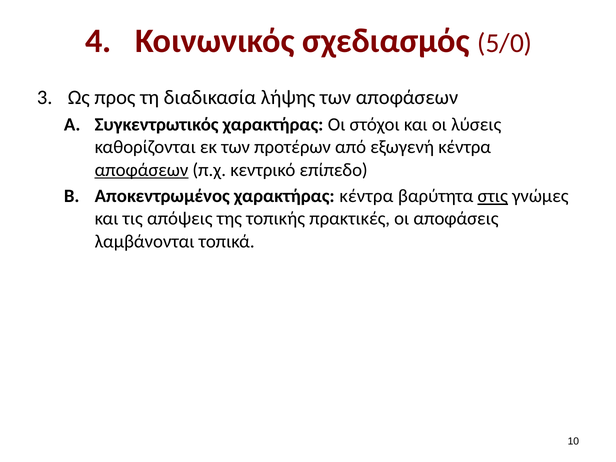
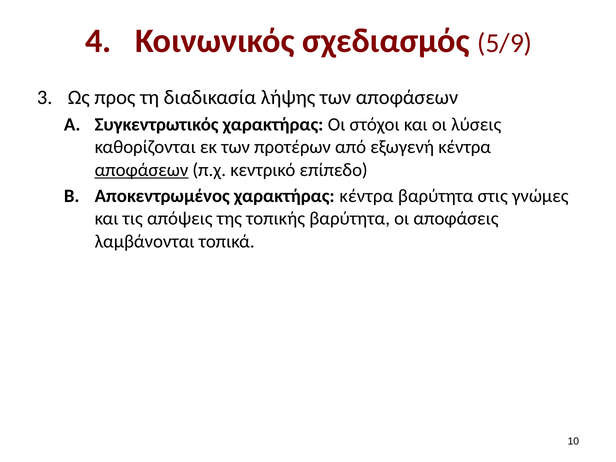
5/0: 5/0 -> 5/9 (505, 43)
στις underline: present -> none (493, 196)
τοπικής πρακτικές: πρακτικές -> βαρύτητα (350, 219)
